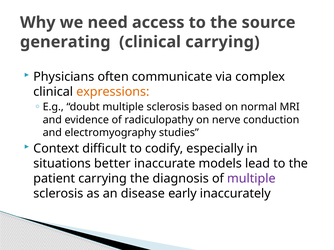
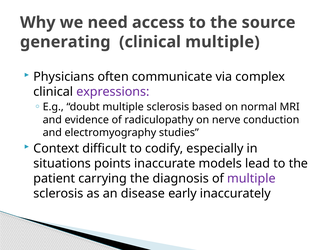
clinical carrying: carrying -> multiple (222, 42)
expressions colour: orange -> purple (113, 92)
better: better -> points (113, 164)
